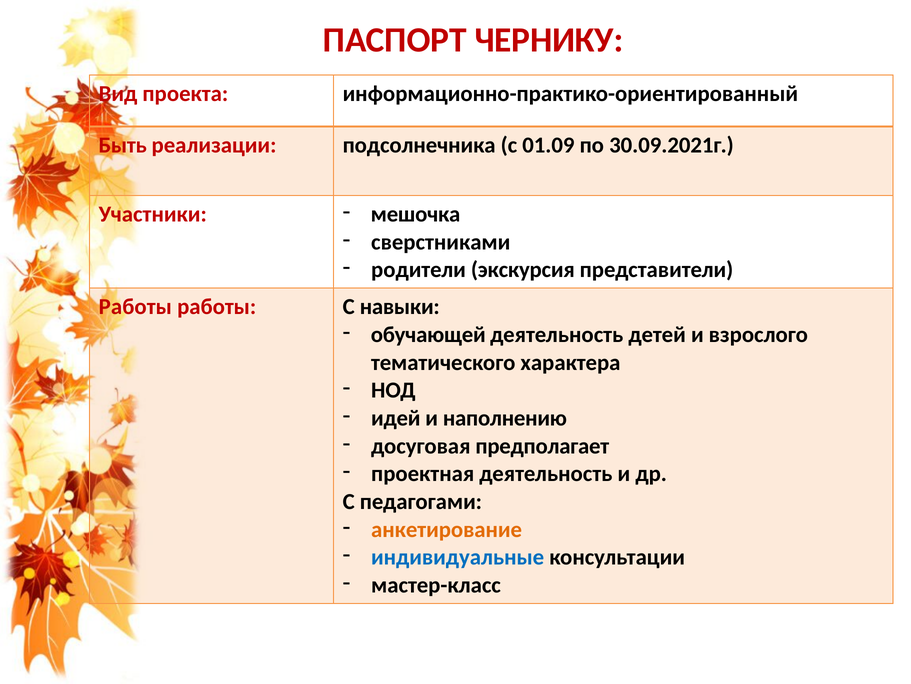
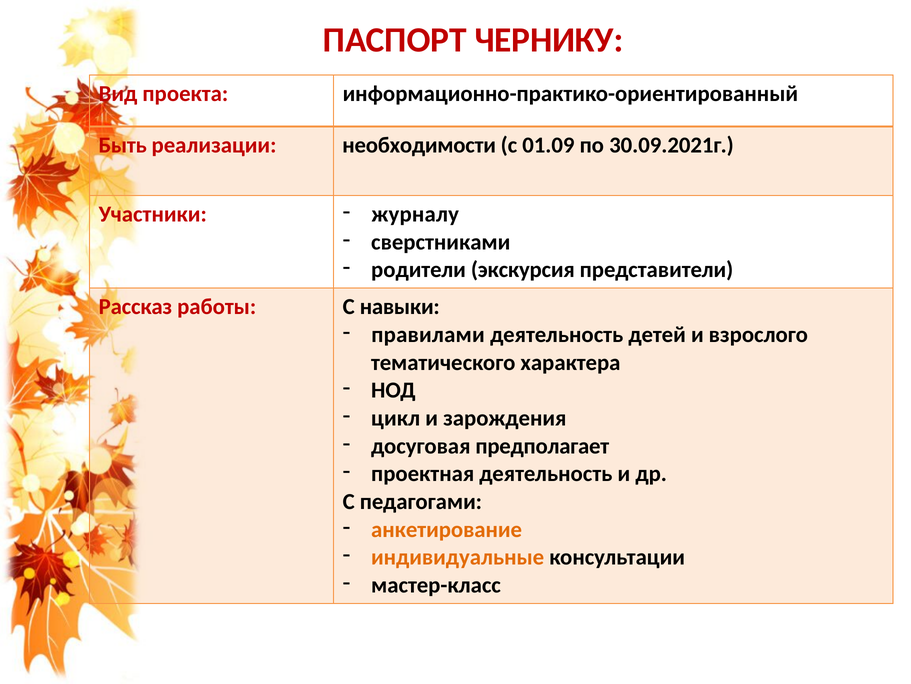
подсолнечника: подсолнечника -> необходимости (419, 145)
мешочка: мешочка -> журналу (415, 214)
Работы: Работы -> Рассказ (135, 307)
обучающей: обучающей -> правилами (428, 334)
идей: идей -> цикл (396, 418)
наполнению: наполнению -> зарождения (505, 418)
индивидуальные colour: blue -> orange (458, 557)
